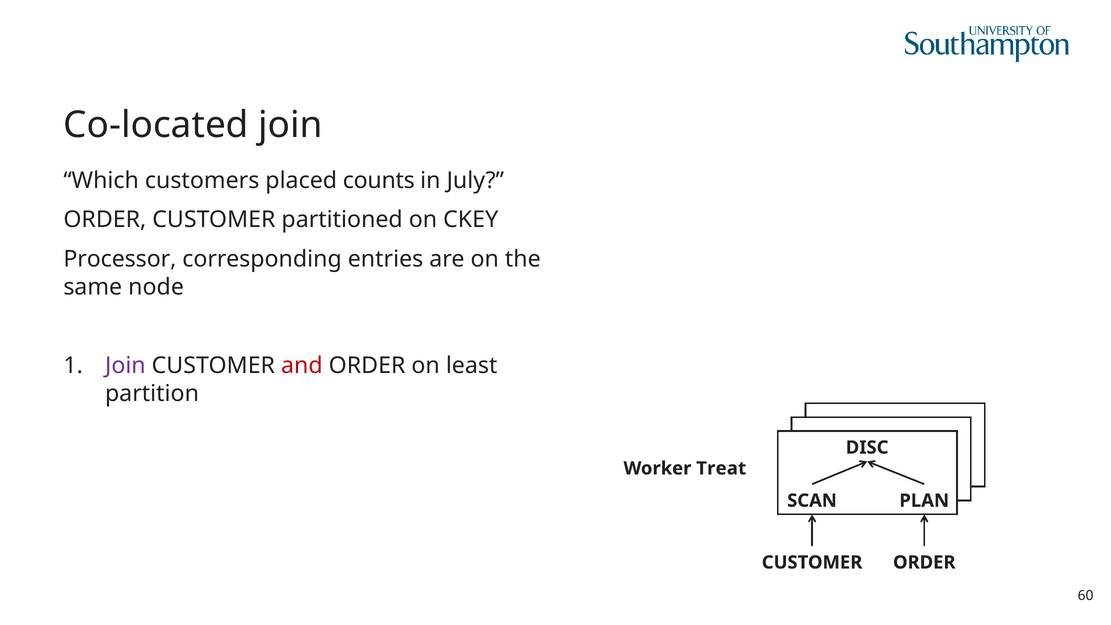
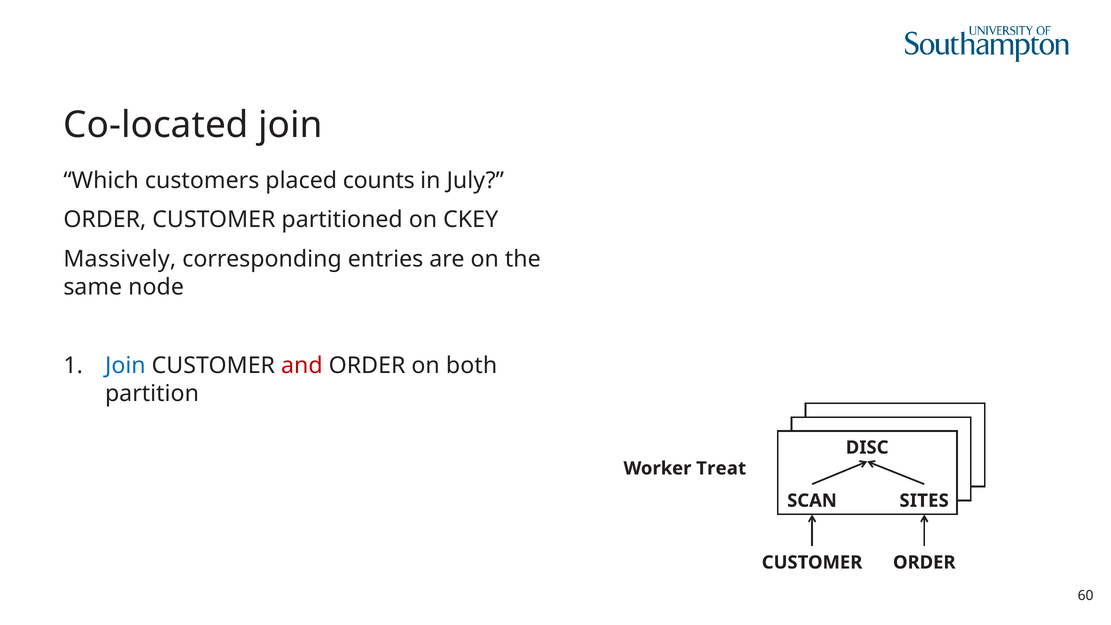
Processor: Processor -> Massively (120, 259)
Join colour: purple -> blue (125, 366)
least: least -> both (472, 366)
PLAN: PLAN -> SITES (924, 501)
